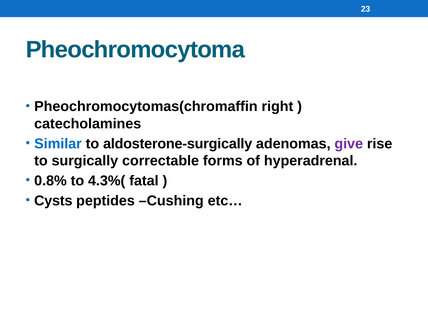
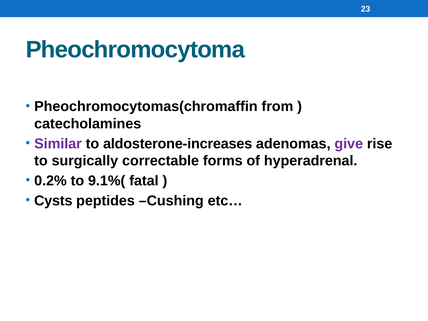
right: right -> from (277, 107)
Similar colour: blue -> purple (58, 144)
aldosterone-surgically: aldosterone-surgically -> aldosterone-increases (178, 144)
0.8%: 0.8% -> 0.2% (50, 181)
4.3%(: 4.3%( -> 9.1%( (107, 181)
